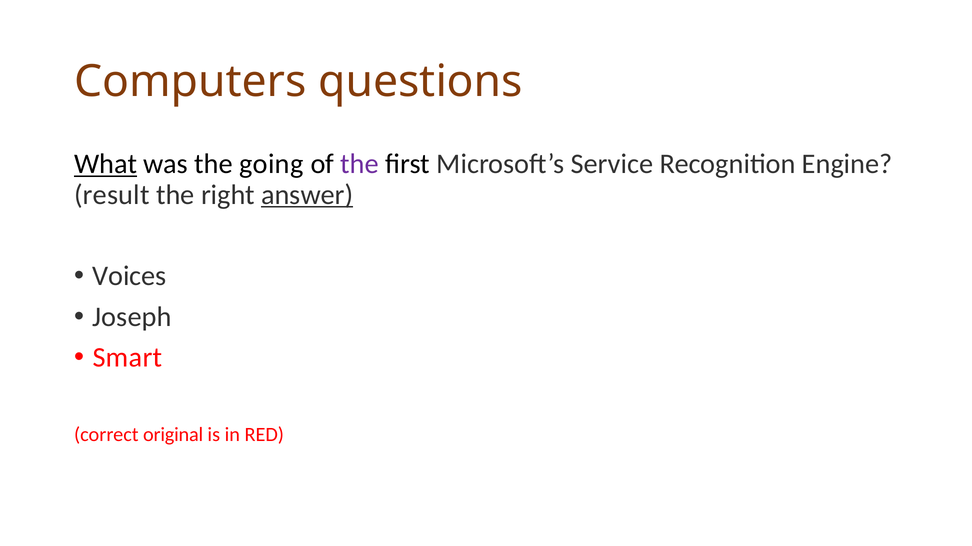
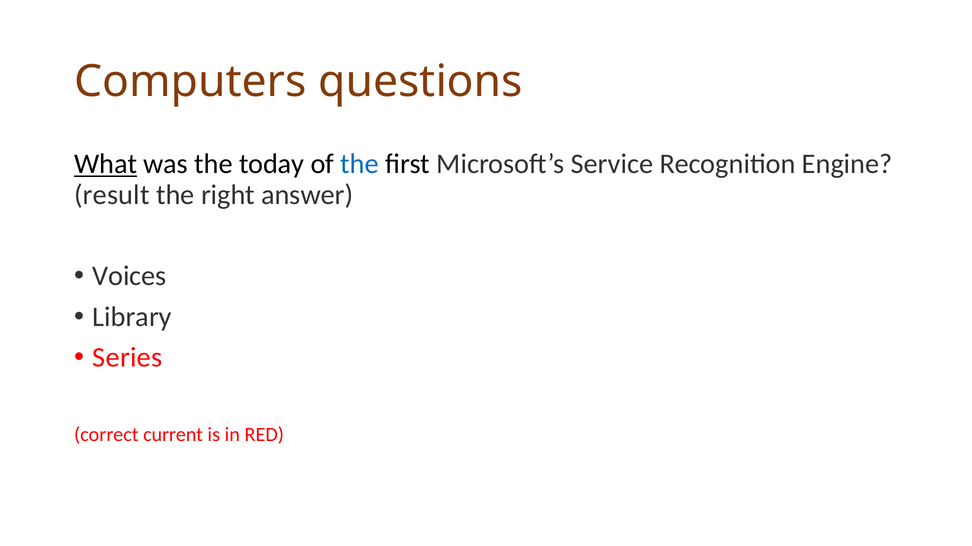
going: going -> today (272, 164)
the colour: purple -> blue (360, 164)
answer underline: present -> none (307, 195)
Joseph: Joseph -> Library (132, 317)
Smart: Smart -> Series (127, 358)
original: original -> current (173, 435)
